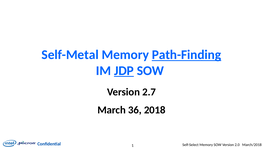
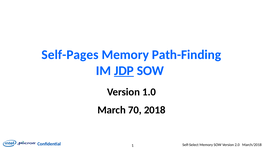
Self-Metal: Self-Metal -> Self-Pages (70, 55)
Path-Finding underline: present -> none (187, 55)
2.7: 2.7 -> 1.0 (149, 92)
36: 36 -> 70 (135, 110)
